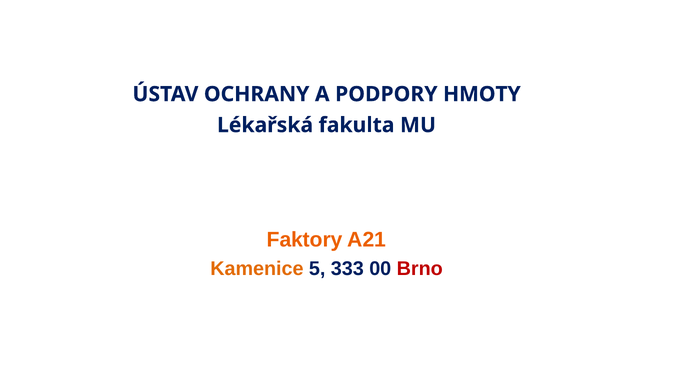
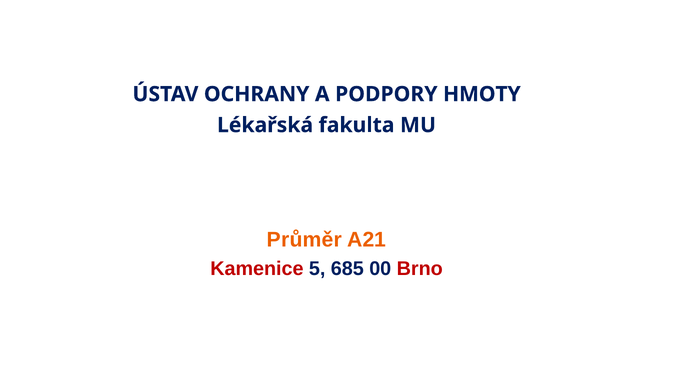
Faktory: Faktory -> Průměr (305, 239)
Kamenice colour: orange -> red (257, 268)
333: 333 -> 685 (347, 268)
